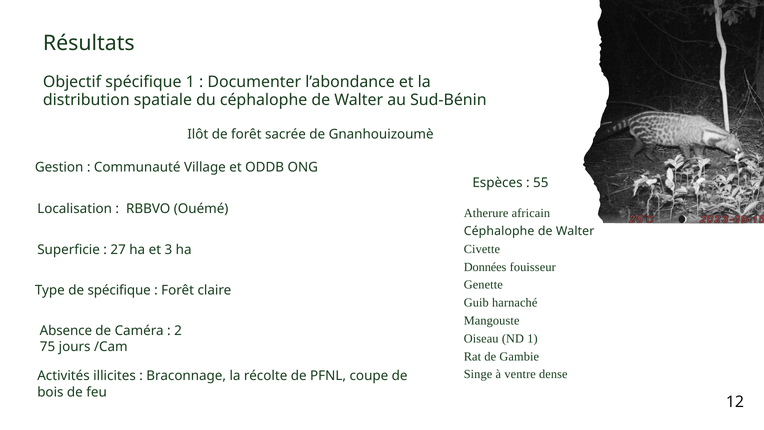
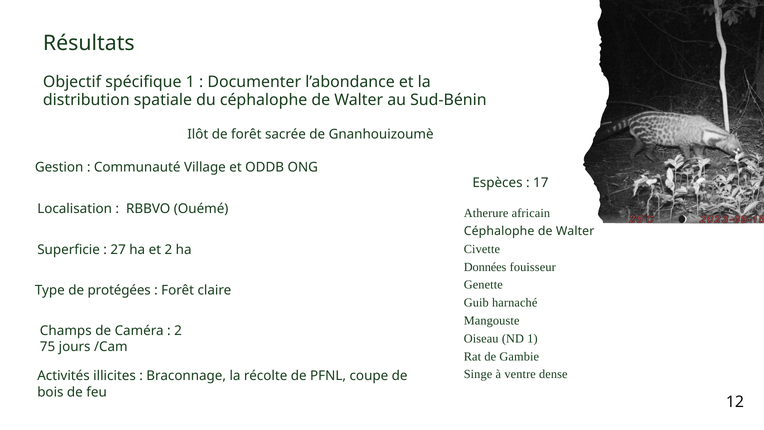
55: 55 -> 17 (541, 183)
et 3: 3 -> 2 (168, 249)
de spécifique: spécifique -> protégées (119, 290)
Absence: Absence -> Champs (66, 331)
